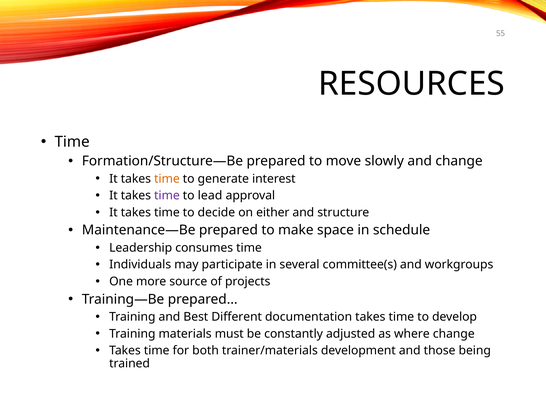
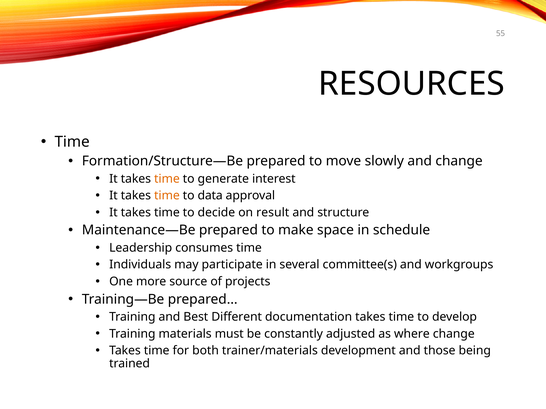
time colour: purple -> orange (167, 196)
lead: lead -> data (210, 196)
either: either -> result (273, 213)
